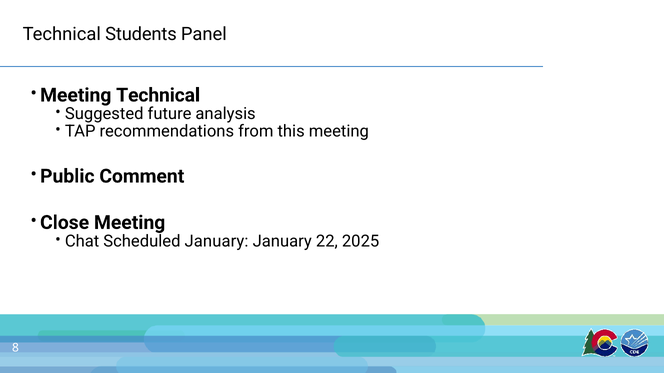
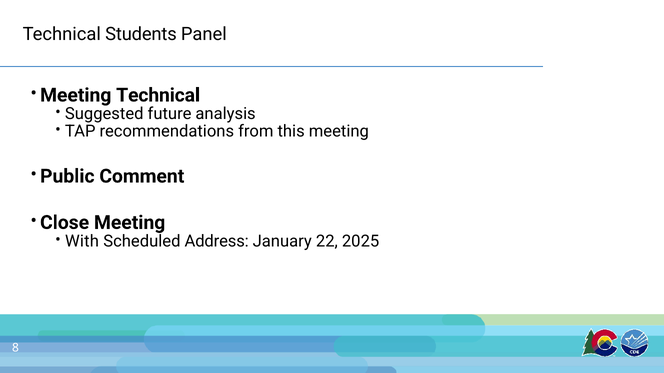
Chat: Chat -> With (82, 242)
Scheduled January: January -> Address (217, 242)
